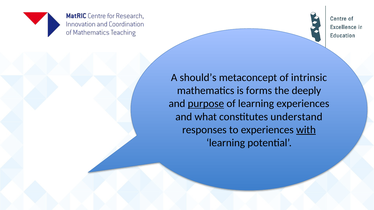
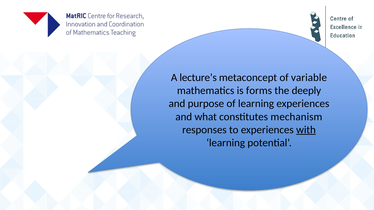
should’s: should’s -> lecture’s (198, 78)
intrinsic: intrinsic -> variable (309, 78)
purpose underline: present -> none (206, 104)
understand: understand -> mechanism (296, 117)
